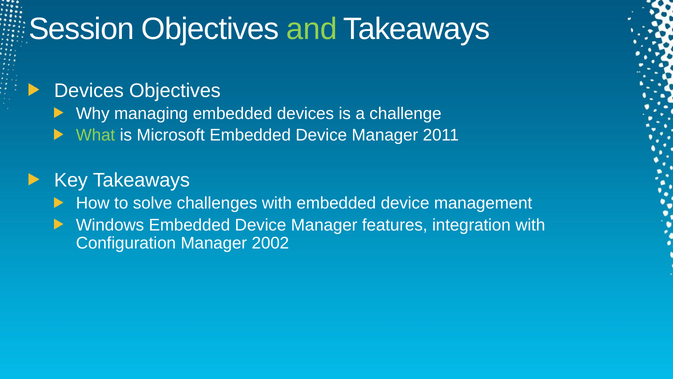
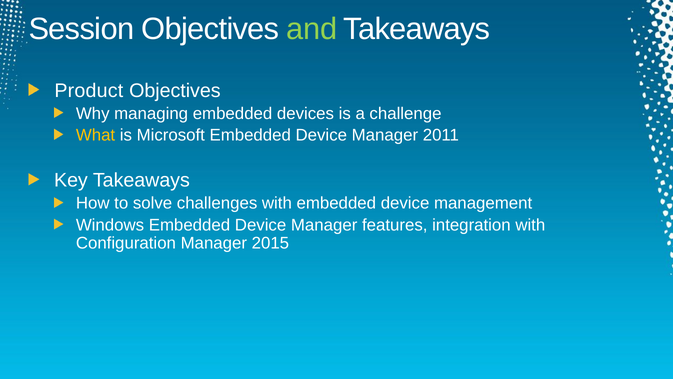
Devices: Devices -> Product (89, 90)
What colour: light green -> yellow (96, 135)
2002: 2002 -> 2015 (270, 243)
